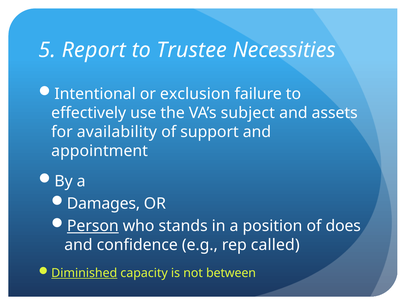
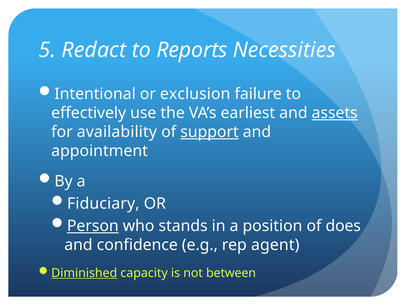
Report: Report -> Redact (94, 50)
Trustee: Trustee -> Reports (192, 50)
subject: subject -> earliest (248, 113)
assets underline: none -> present (335, 113)
support underline: none -> present (210, 132)
Damages: Damages -> Fiduciary (103, 203)
called: called -> agent (275, 245)
